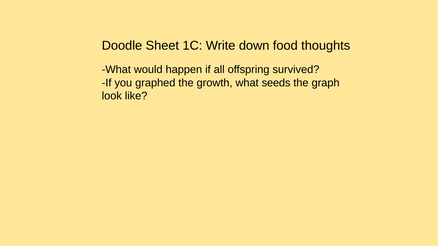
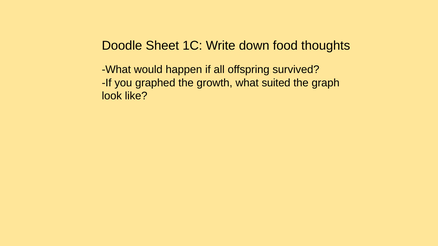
seeds: seeds -> suited (276, 83)
